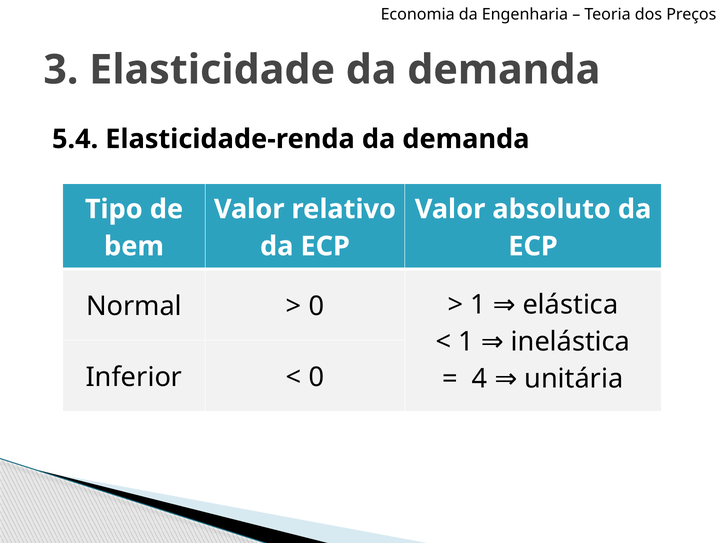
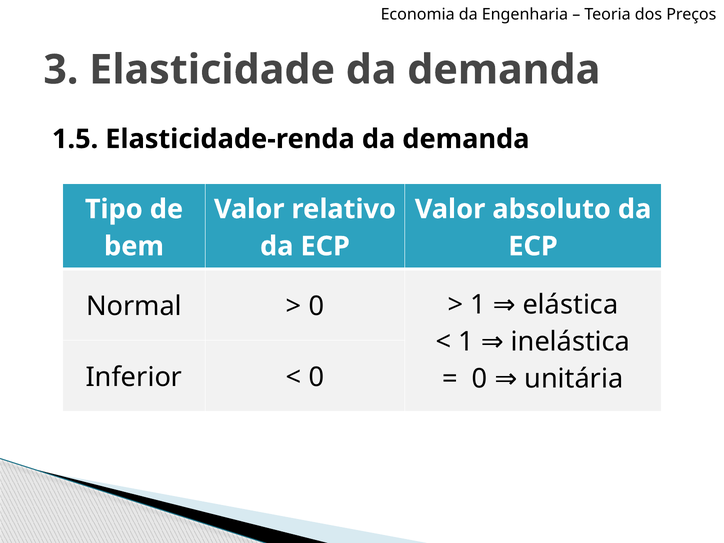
5.4: 5.4 -> 1.5 (75, 139)
4: 4 -> 0 (480, 379)
